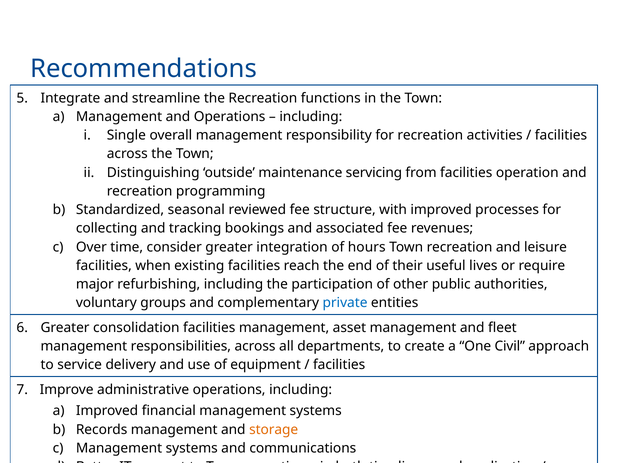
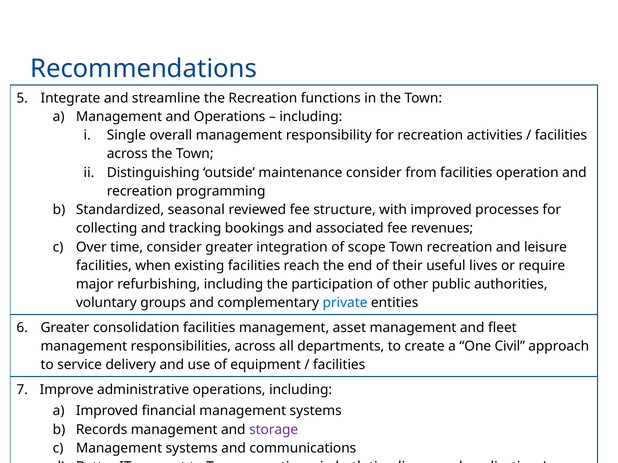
maintenance servicing: servicing -> consider (374, 173)
hours: hours -> scope (367, 247)
storage colour: orange -> purple (274, 430)
